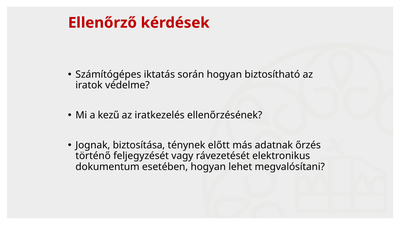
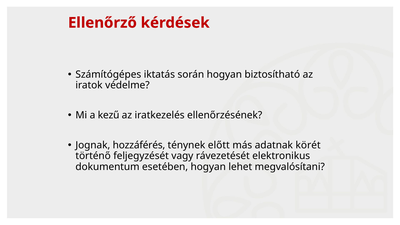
biztosítása: biztosítása -> hozzáférés (139, 145)
őrzés: őrzés -> körét (308, 145)
